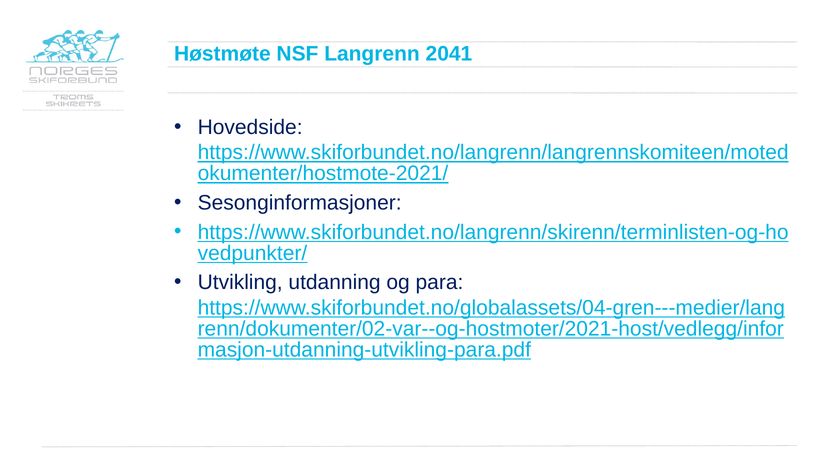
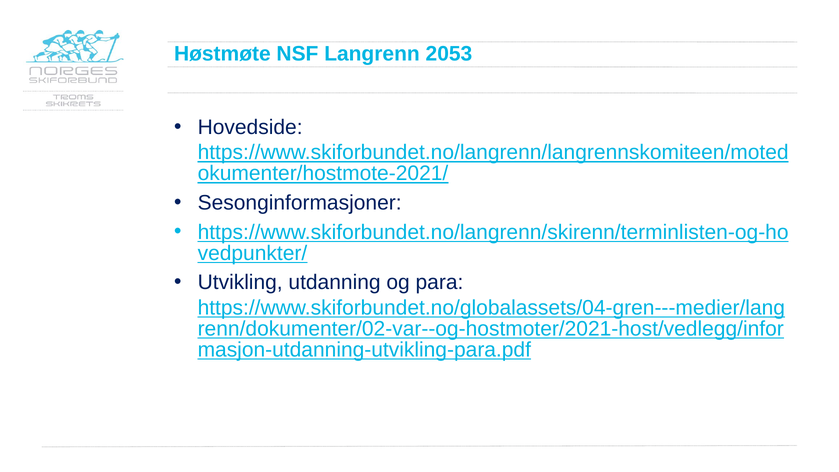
2041: 2041 -> 2053 (449, 54)
